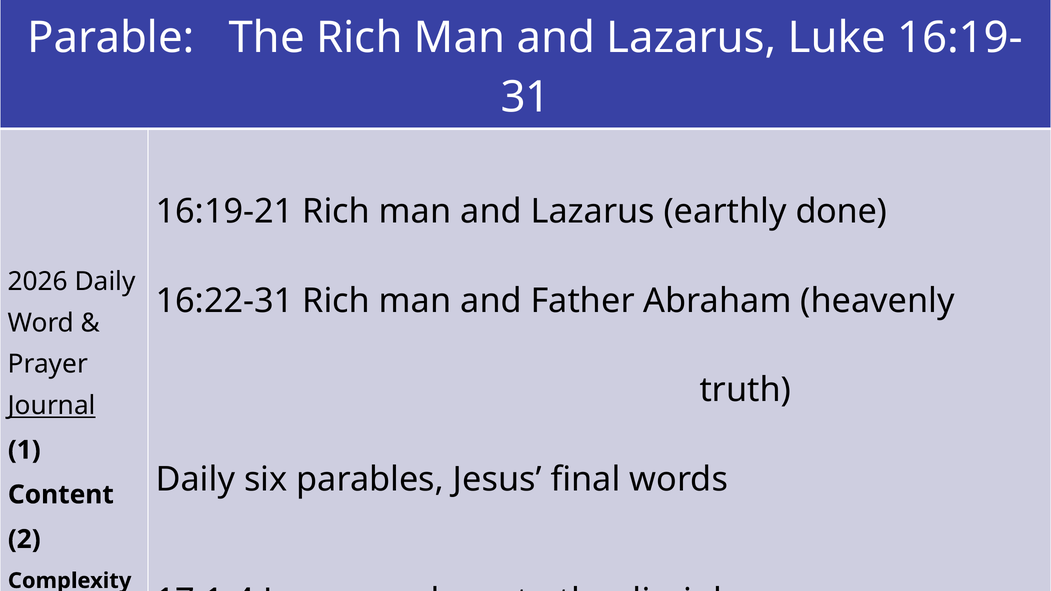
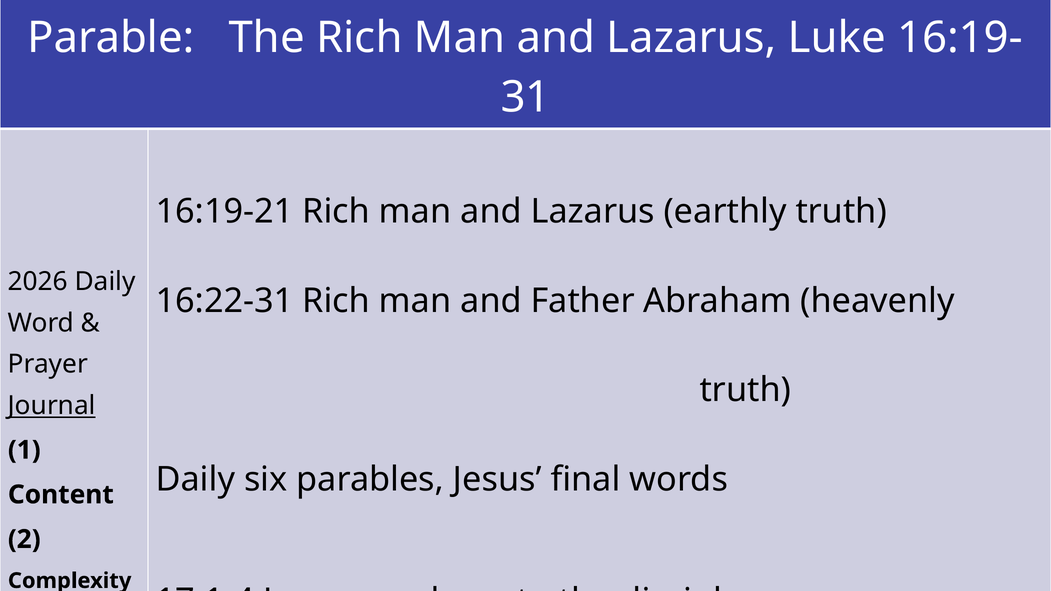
earthly done: done -> truth (841, 212)
